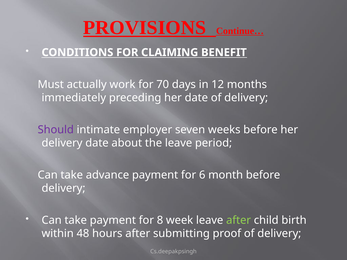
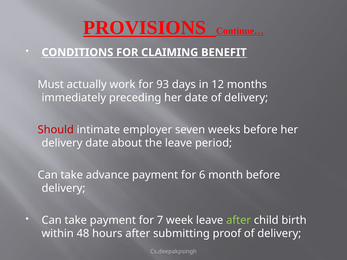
70: 70 -> 93 (163, 85)
Should colour: purple -> red (56, 130)
8: 8 -> 7 (160, 220)
